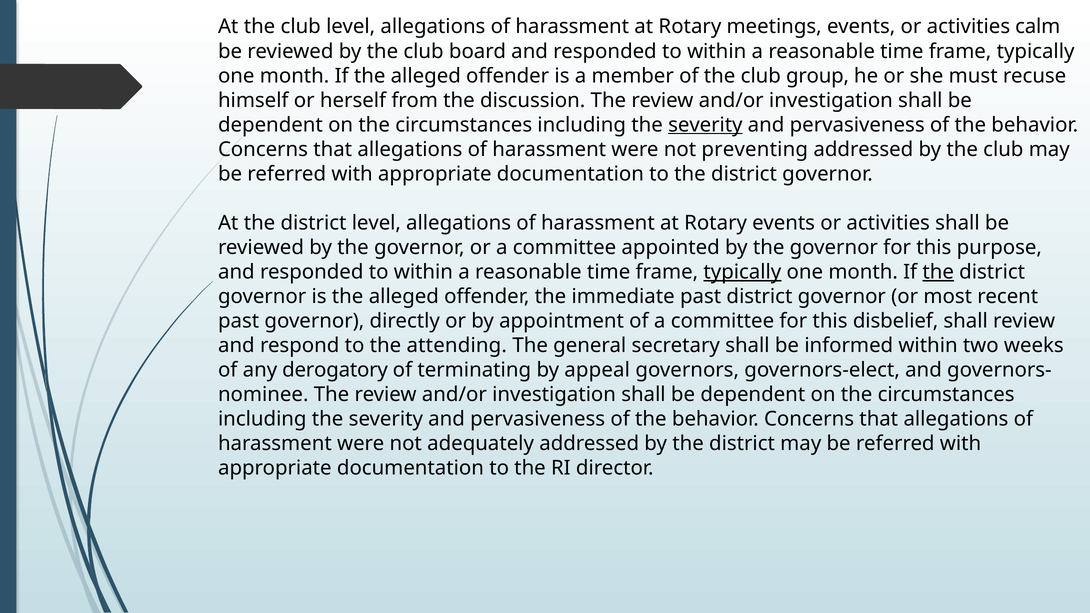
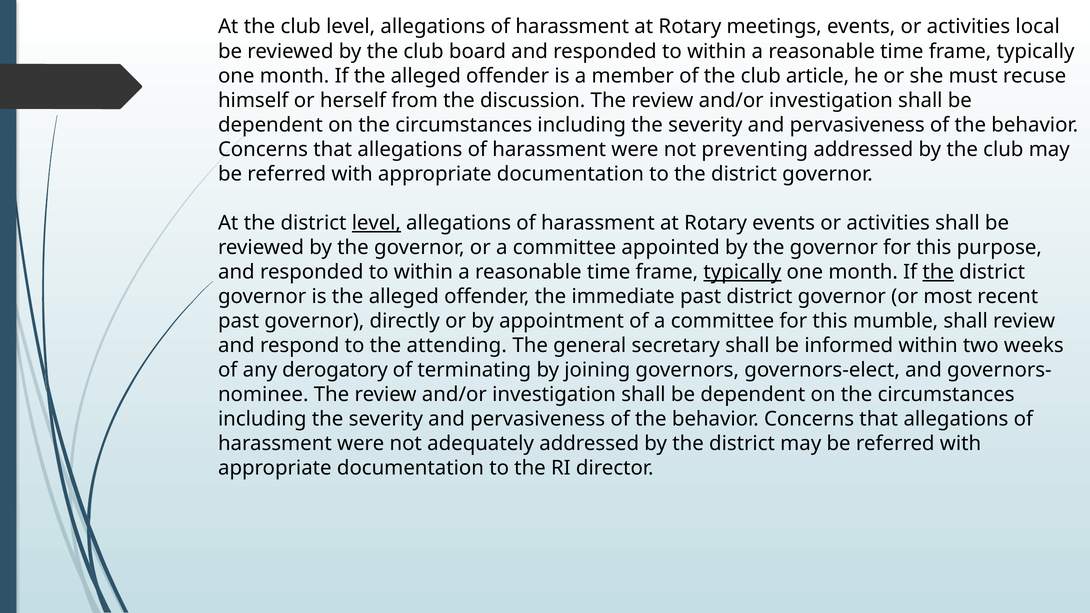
calm: calm -> local (1038, 27)
group: group -> article (818, 76)
severity underline: present -> none (705, 125)
level underline: none -> present (376, 223)
disbelief: disbelief -> mumble (896, 321)
appeal: appeal -> joining (597, 370)
